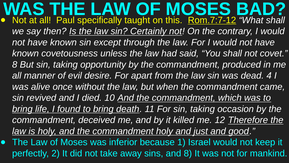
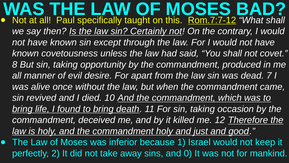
4: 4 -> 7 (269, 75)
and 8: 8 -> 0 (188, 153)
